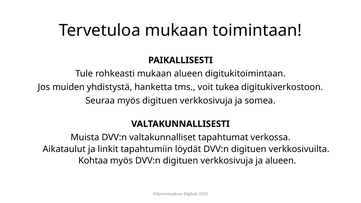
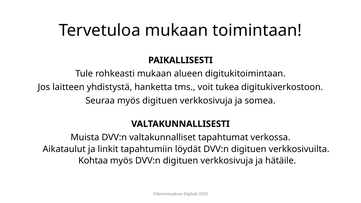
muiden: muiden -> laitteen (68, 87)
ja alueen: alueen -> hätäile (281, 161)
